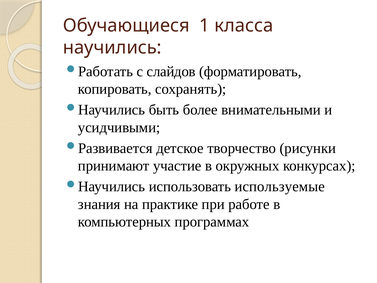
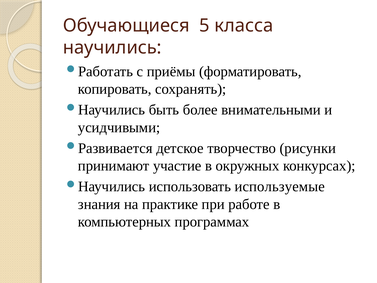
1: 1 -> 5 (204, 25)
слайдов: слайдов -> приёмы (171, 71)
